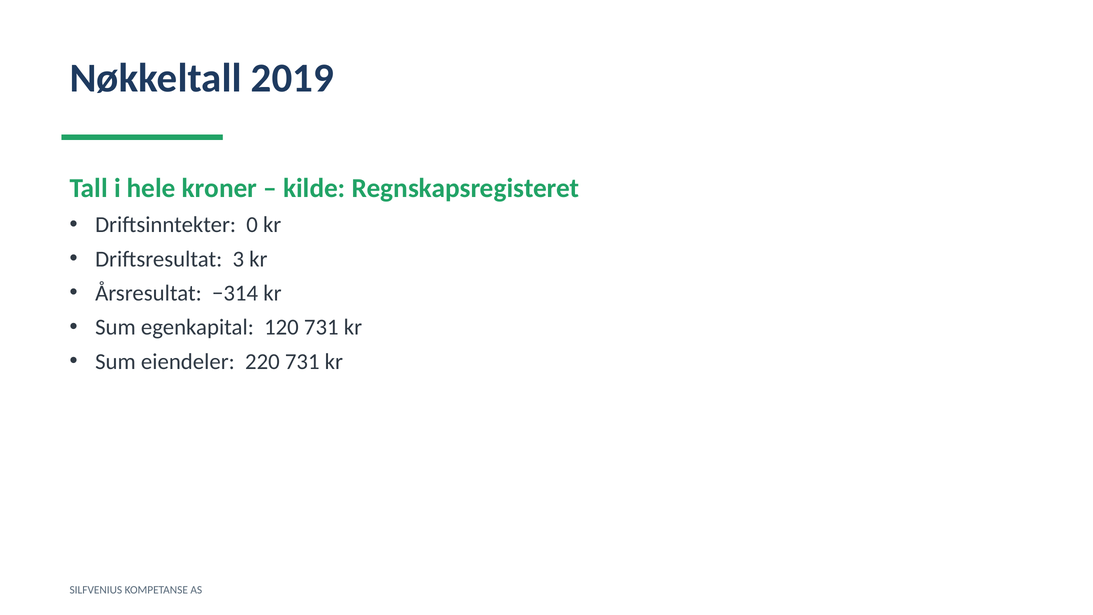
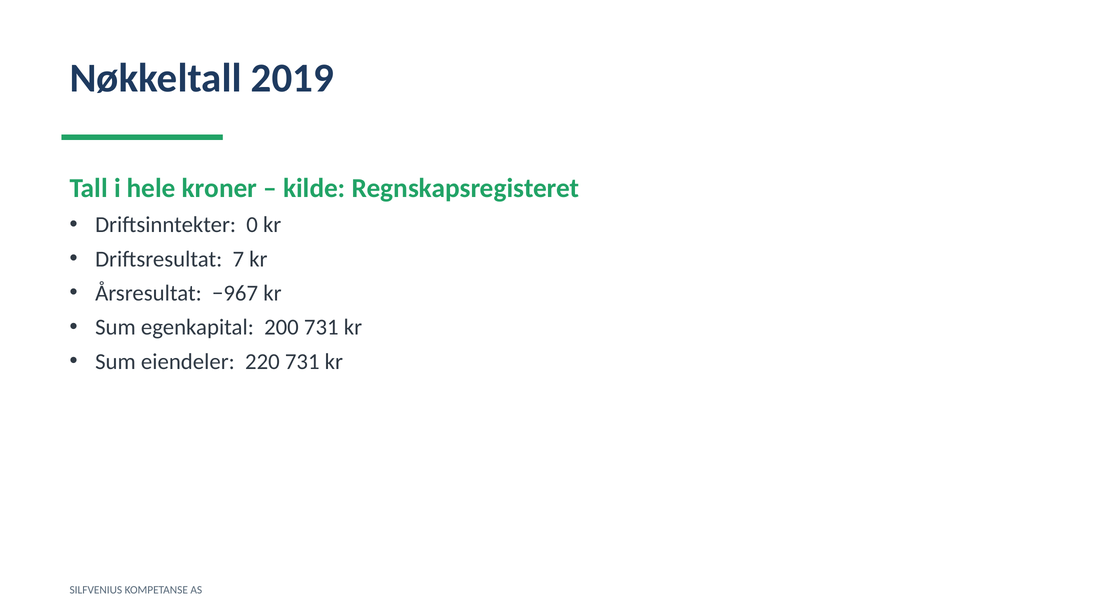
3: 3 -> 7 (238, 259)
−314: −314 -> −967 (235, 293)
120: 120 -> 200 (281, 327)
